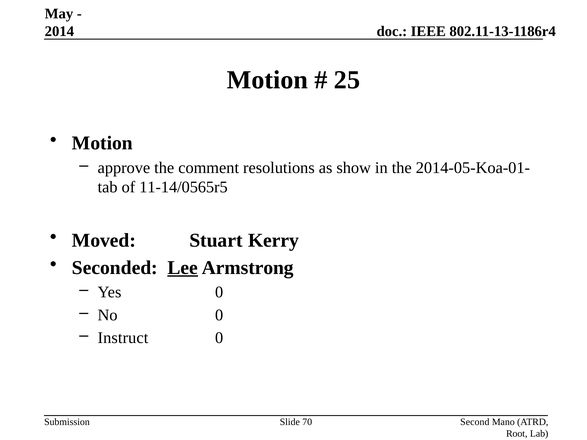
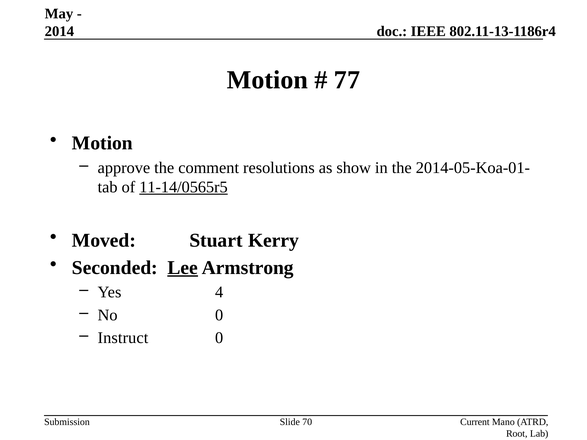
25: 25 -> 77 (347, 80)
11-14/0565r5 underline: none -> present (183, 187)
Yes 0: 0 -> 4 (219, 292)
Second: Second -> Current (475, 422)
